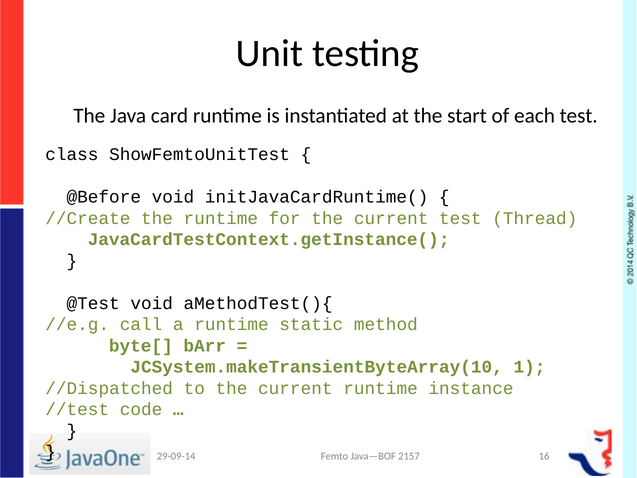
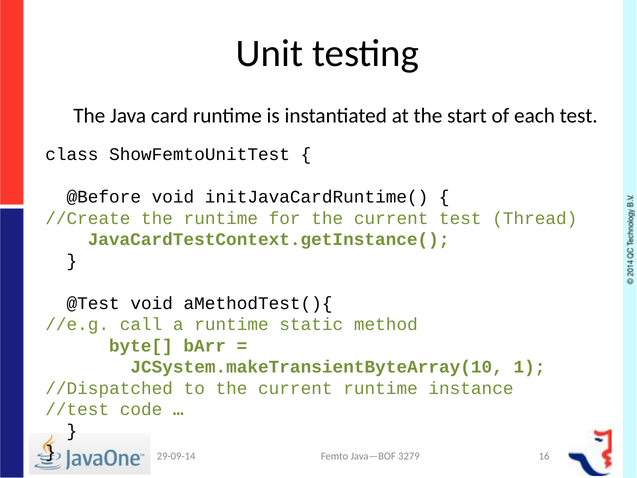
2157: 2157 -> 3279 (409, 456)
